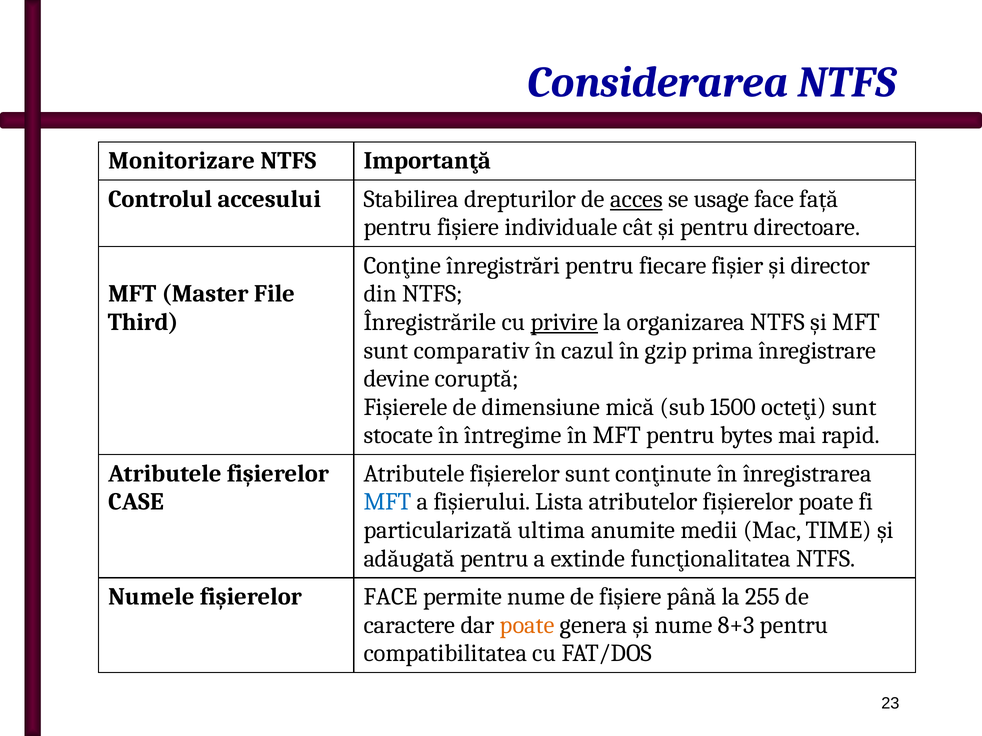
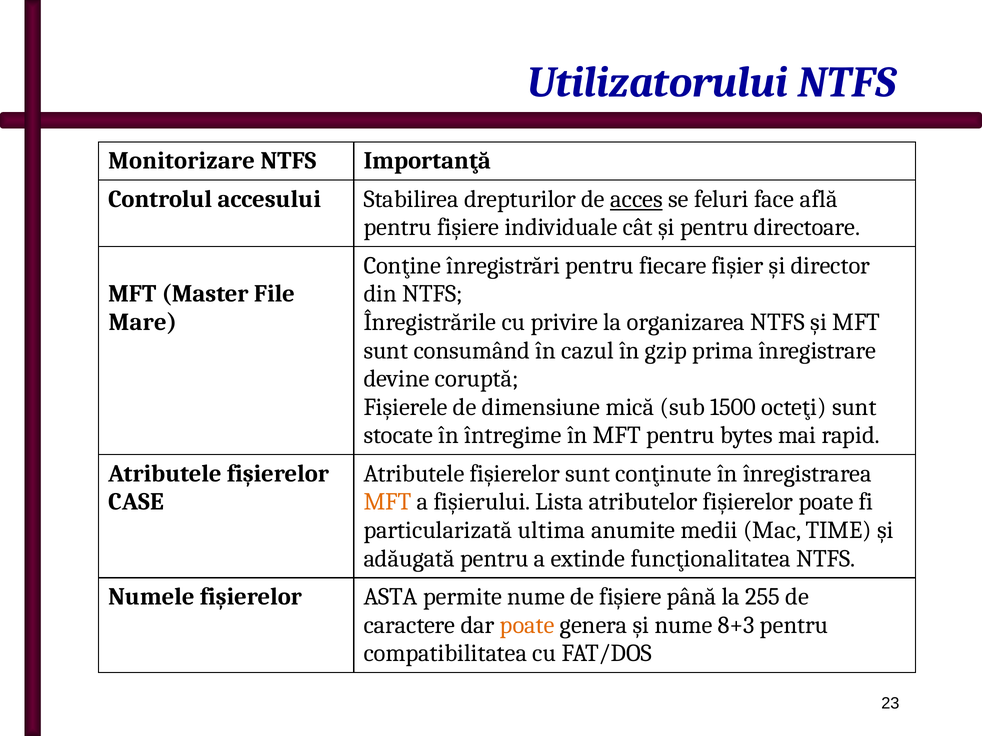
Considerarea: Considerarea -> Utilizatorului (658, 82)
usage: usage -> feluri (721, 199)
față: față -> află (819, 199)
Third: Third -> Mare (143, 322)
privire underline: present -> none (564, 322)
comparativ: comparativ -> consumând (472, 351)
MFT colour: blue -> orange (387, 502)
FACE: FACE -> ASTA (391, 597)
